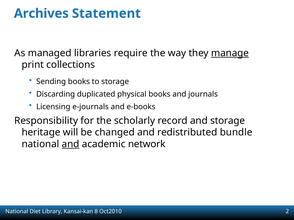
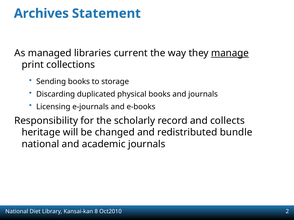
require: require -> current (131, 53)
and storage: storage -> collects (228, 121)
and underline: present -> none (71, 144)
academic network: network -> journals (147, 144)
